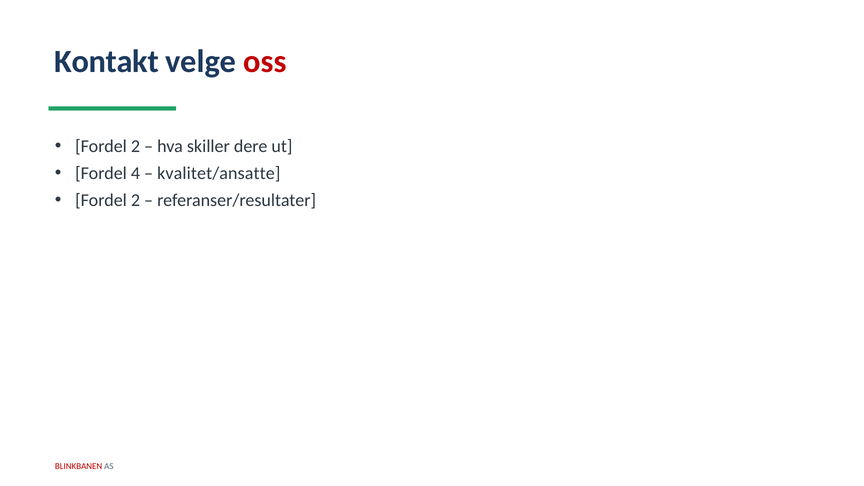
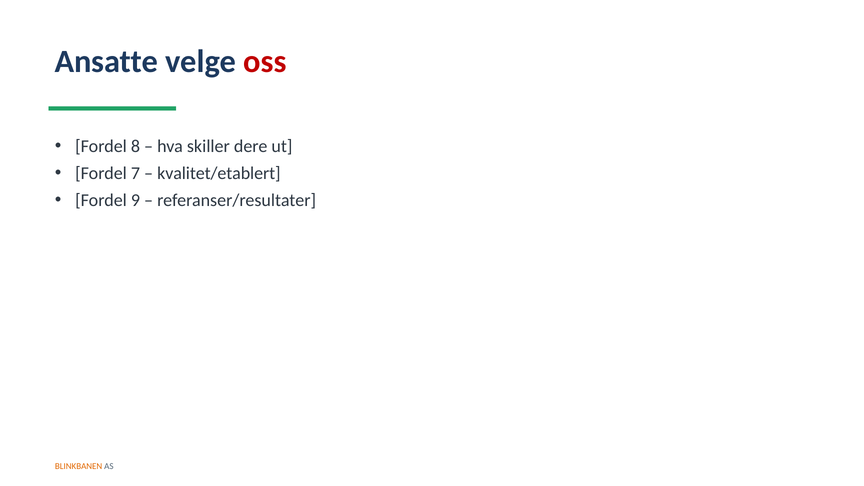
Kontakt: Kontakt -> Ansatte (107, 62)
2: 2 -> 8 (135, 146)
4: 4 -> 7 (135, 173)
kvalitet/ansatte: kvalitet/ansatte -> kvalitet/etablert (219, 173)
2: 2 -> 9 (135, 200)
BLINKBANEN colour: red -> orange (79, 466)
